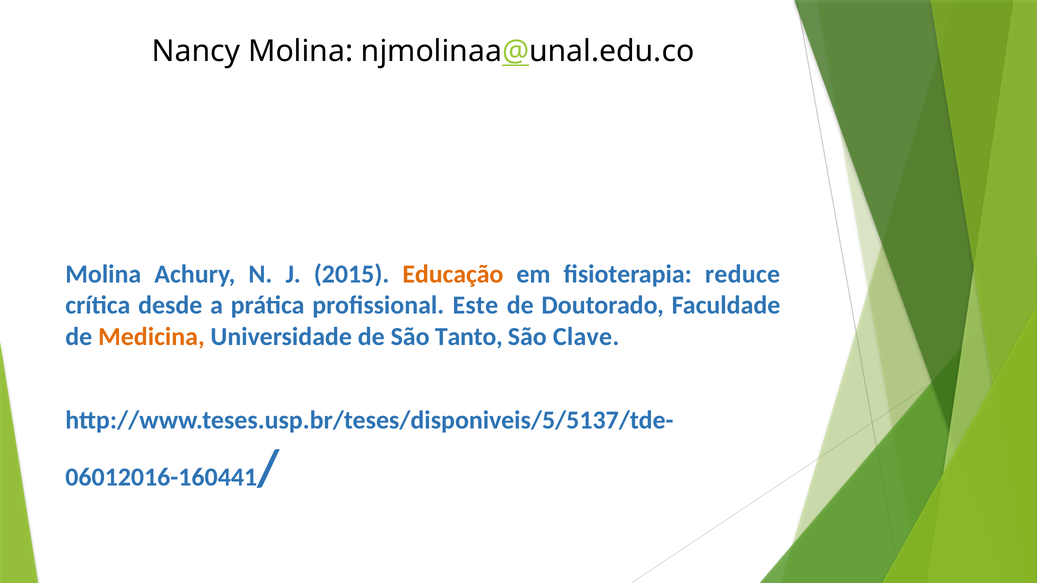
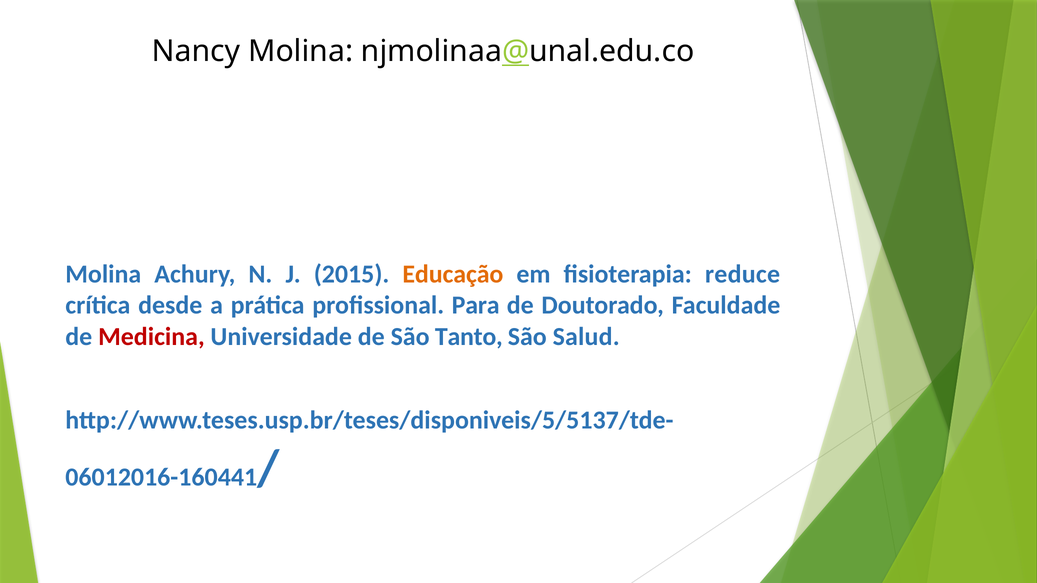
Este: Este -> Para (476, 306)
Medicina colour: orange -> red (151, 337)
Clave: Clave -> Salud (586, 337)
